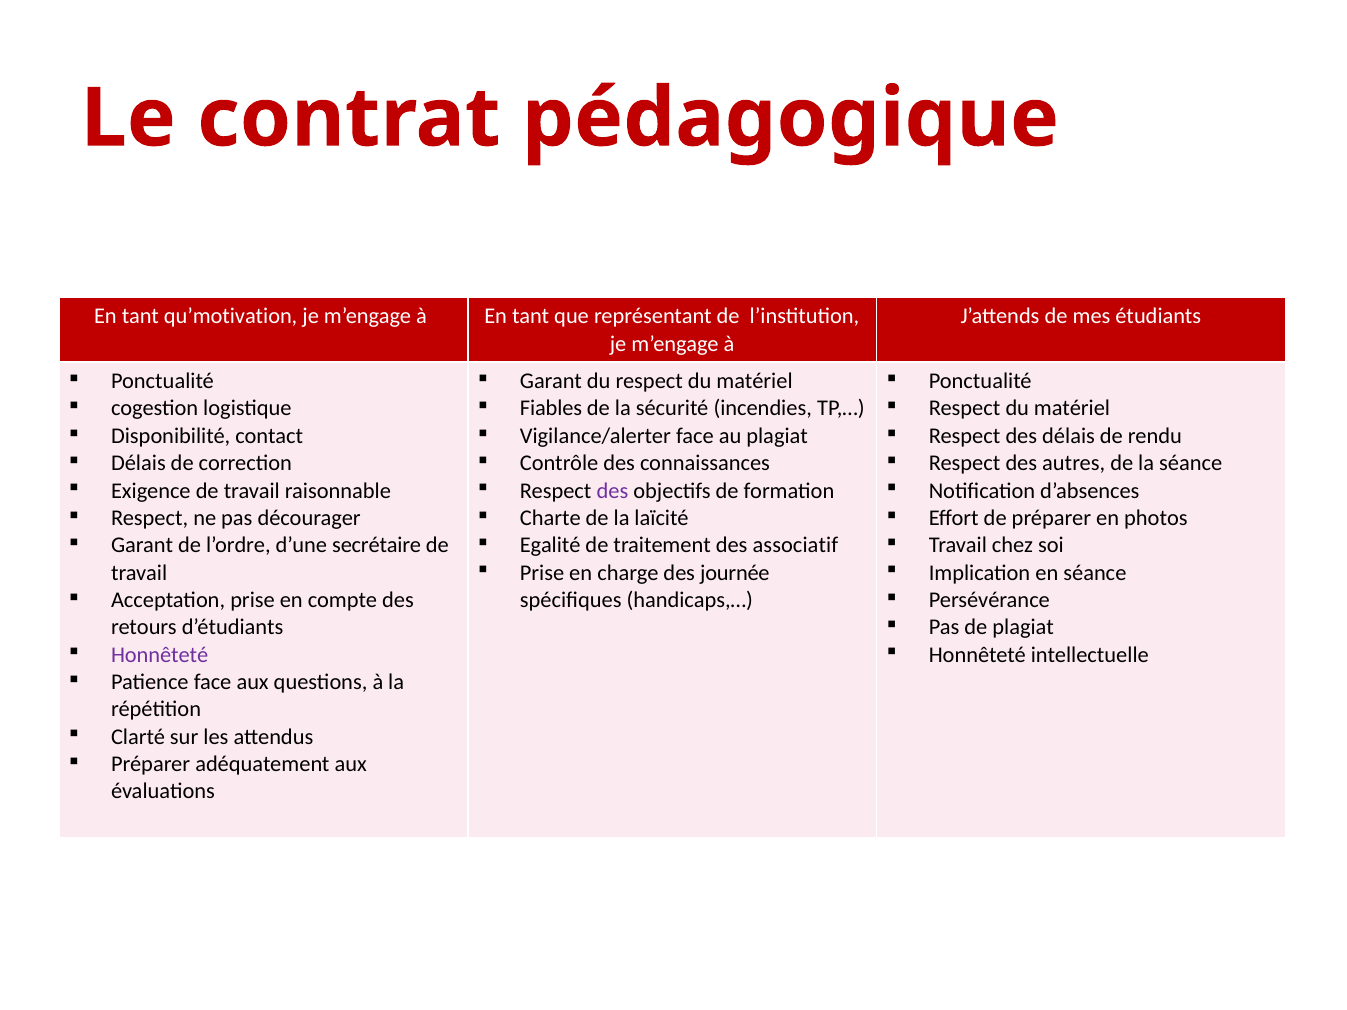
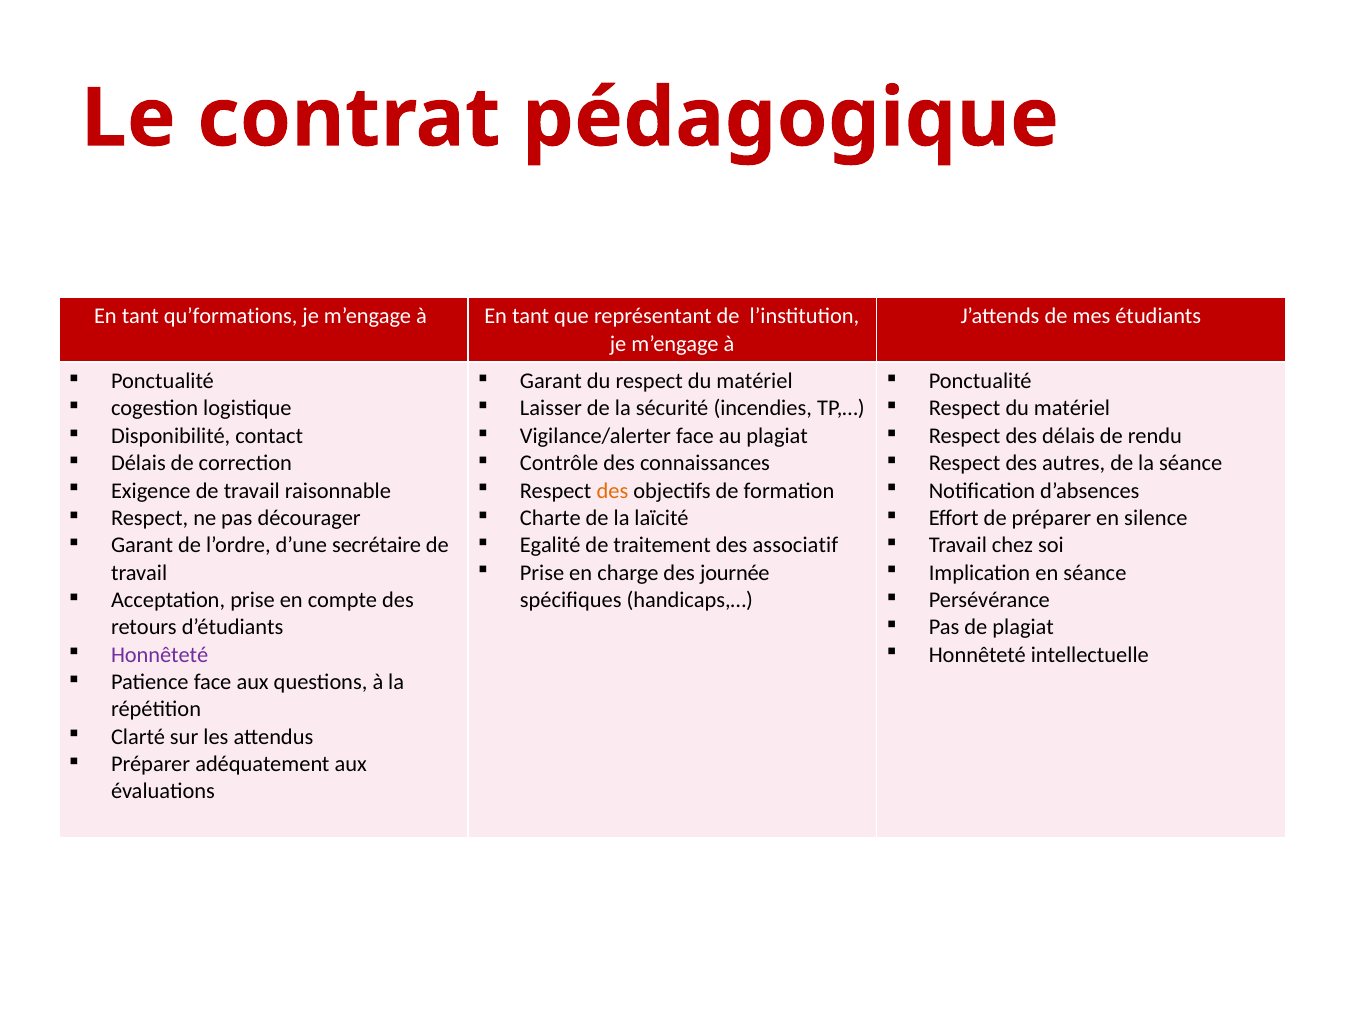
qu’motivation: qu’motivation -> qu’formations (231, 316)
Fiables: Fiables -> Laisser (551, 409)
des colour: purple -> orange (612, 491)
photos: photos -> silence (1156, 518)
